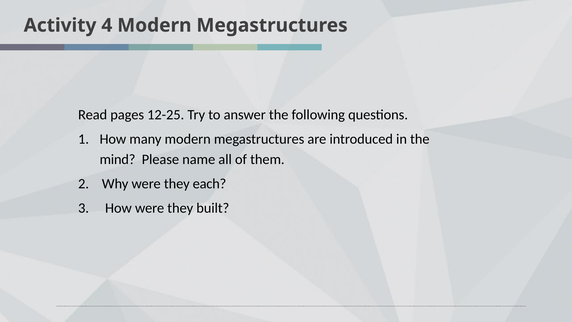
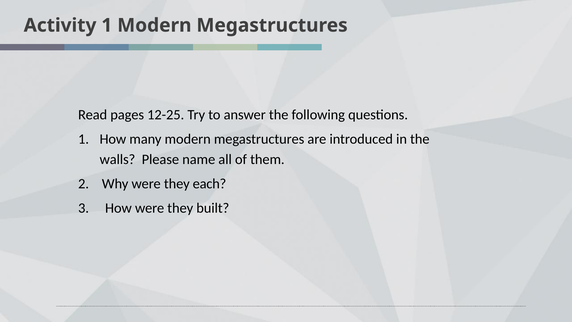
Activity 4: 4 -> 1 (107, 25)
mind: mind -> walls (117, 159)
